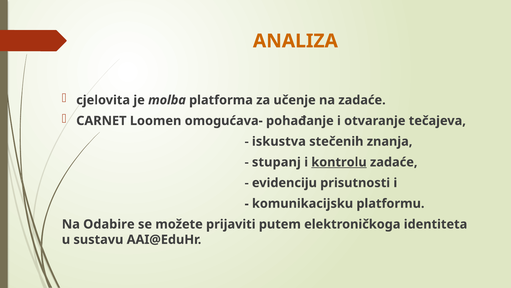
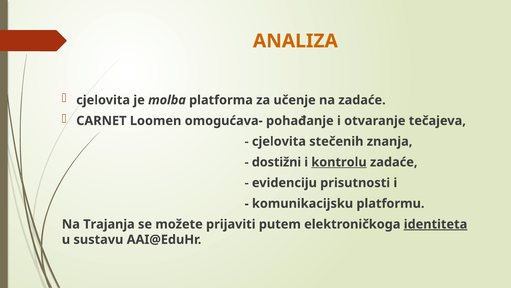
iskustva: iskustva -> cjelovita (279, 141)
stupanj: stupanj -> dostižni (276, 162)
Odabire: Odabire -> Trajanja (109, 224)
identiteta underline: none -> present (436, 224)
